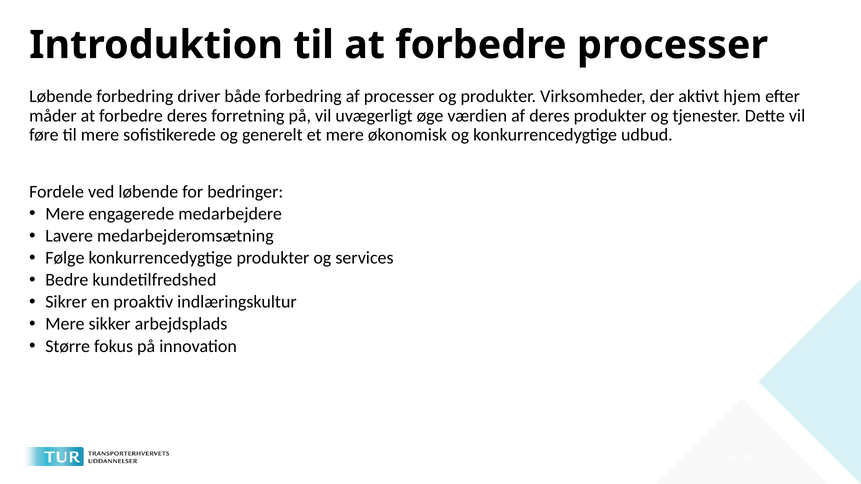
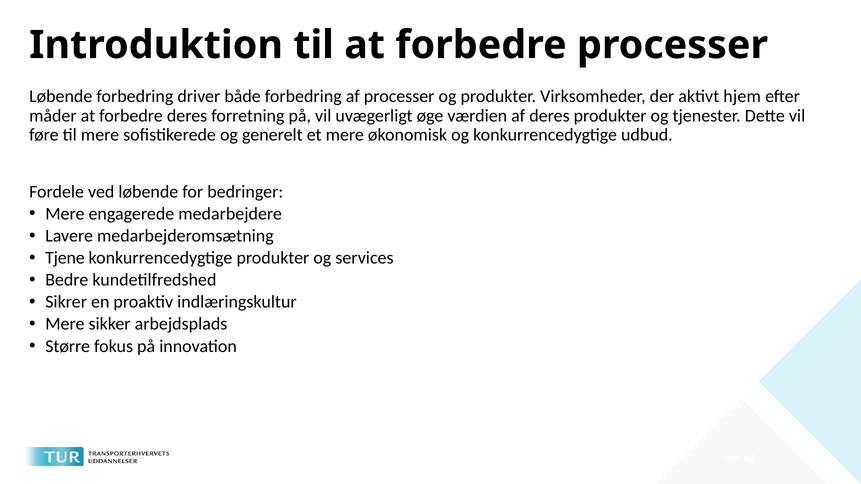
Følge: Følge -> Tjene (65, 258)
